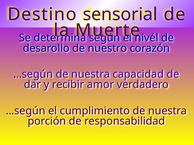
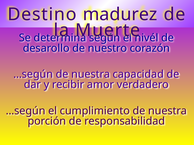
sensorial: sensorial -> madurez (120, 14)
